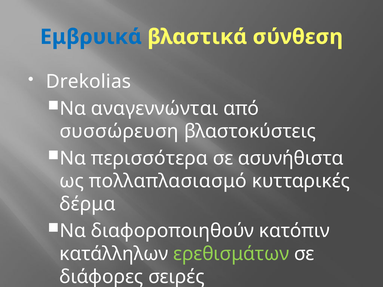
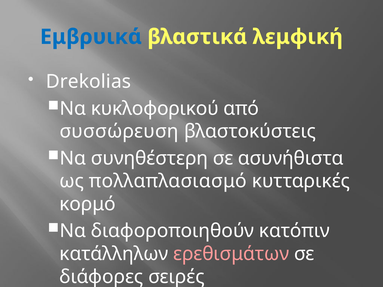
σύνθεση: σύνθεση -> λεμφική (298, 37)
αναγεννώνται: αναγεννώνται -> κυκλοφορικού (155, 109)
περισσότερα: περισσότερα -> συνηθέστερη (150, 158)
δέρμα: δέρμα -> κορμό (88, 204)
ερεθισμάτων colour: light green -> pink (231, 254)
